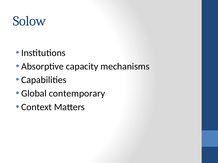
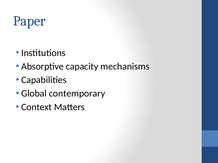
Solow: Solow -> Paper (29, 21)
